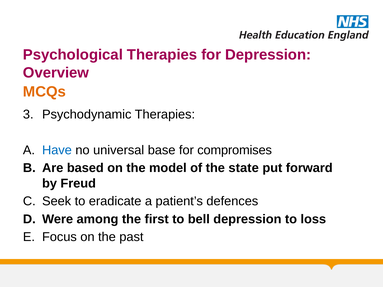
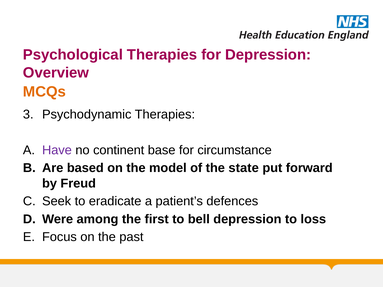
Have colour: blue -> purple (57, 150)
universal: universal -> continent (119, 150)
compromises: compromises -> circumstance (235, 150)
